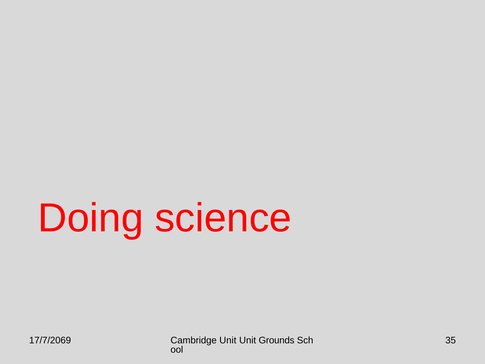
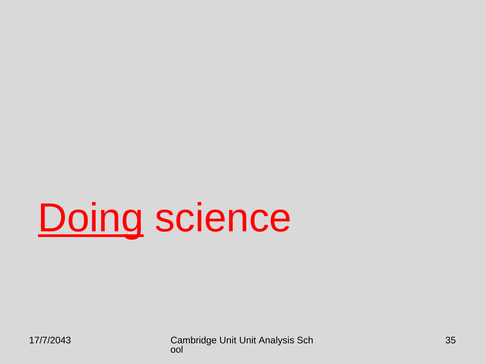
Doing underline: none -> present (91, 218)
17/7/2069: 17/7/2069 -> 17/7/2043 (50, 340)
Grounds: Grounds -> Analysis (276, 340)
